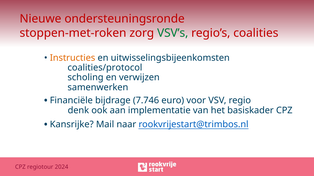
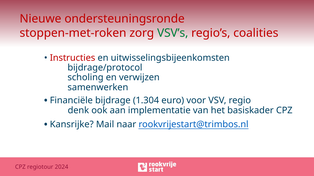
Instructies colour: orange -> red (73, 58)
coalities/protocol: coalities/protocol -> bijdrage/protocol (105, 68)
7.746: 7.746 -> 1.304 (146, 101)
